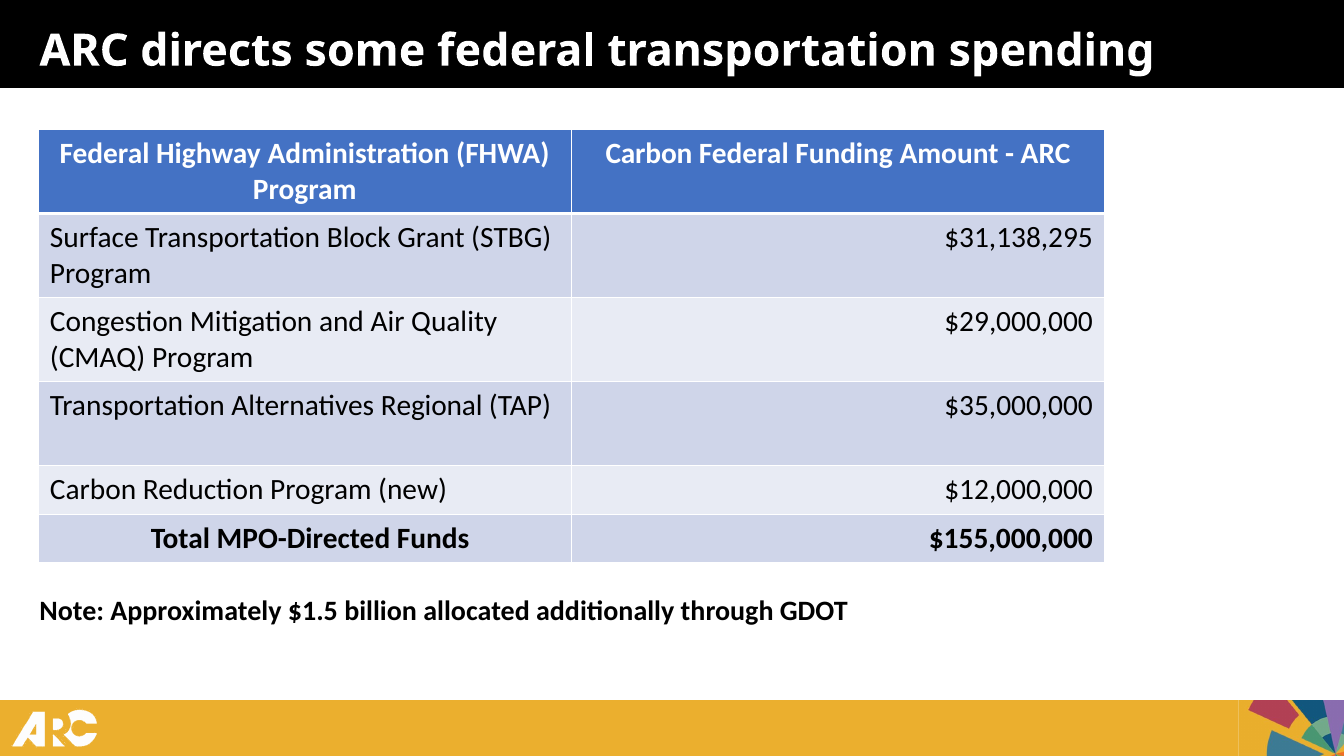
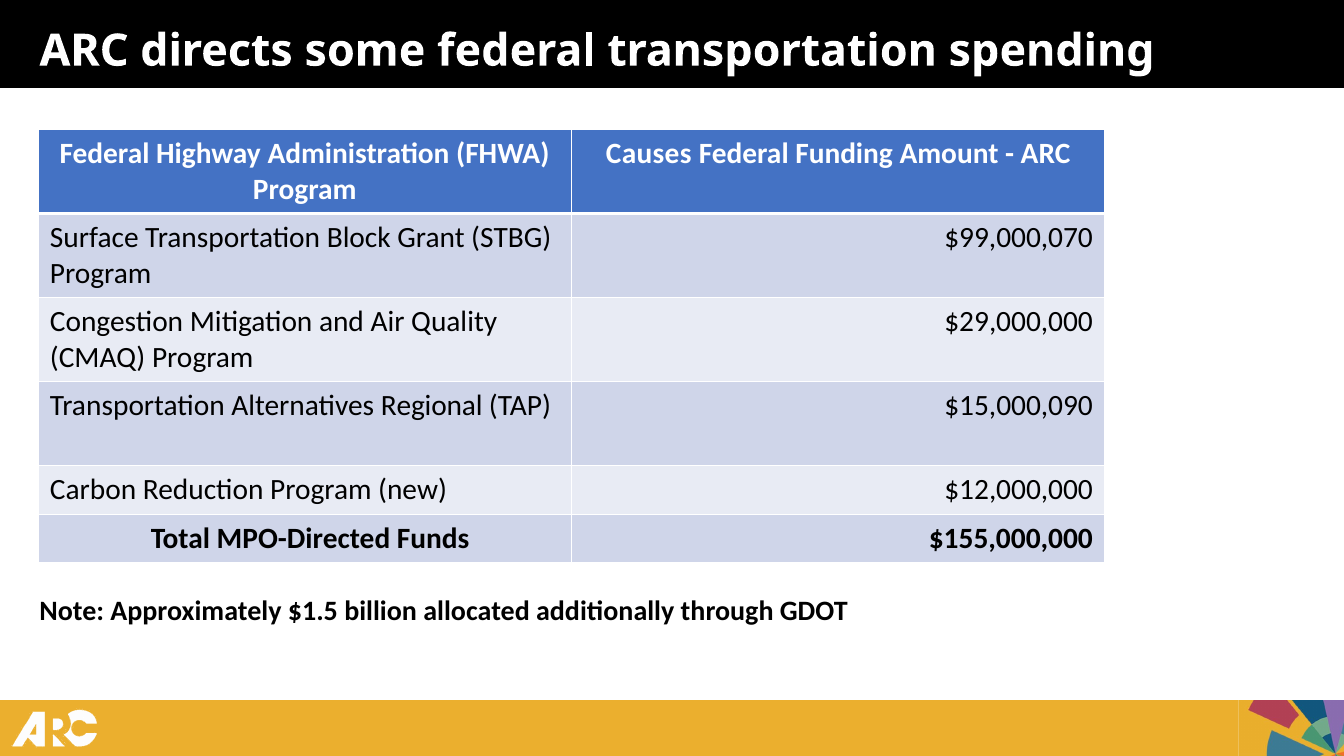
Carbon: Carbon -> Causes (649, 154)
$31,138,295: $31,138,295 -> $99,000,070 (1019, 238)
$35,000,000: $35,000,000 -> $15,000,090 (1019, 406)
